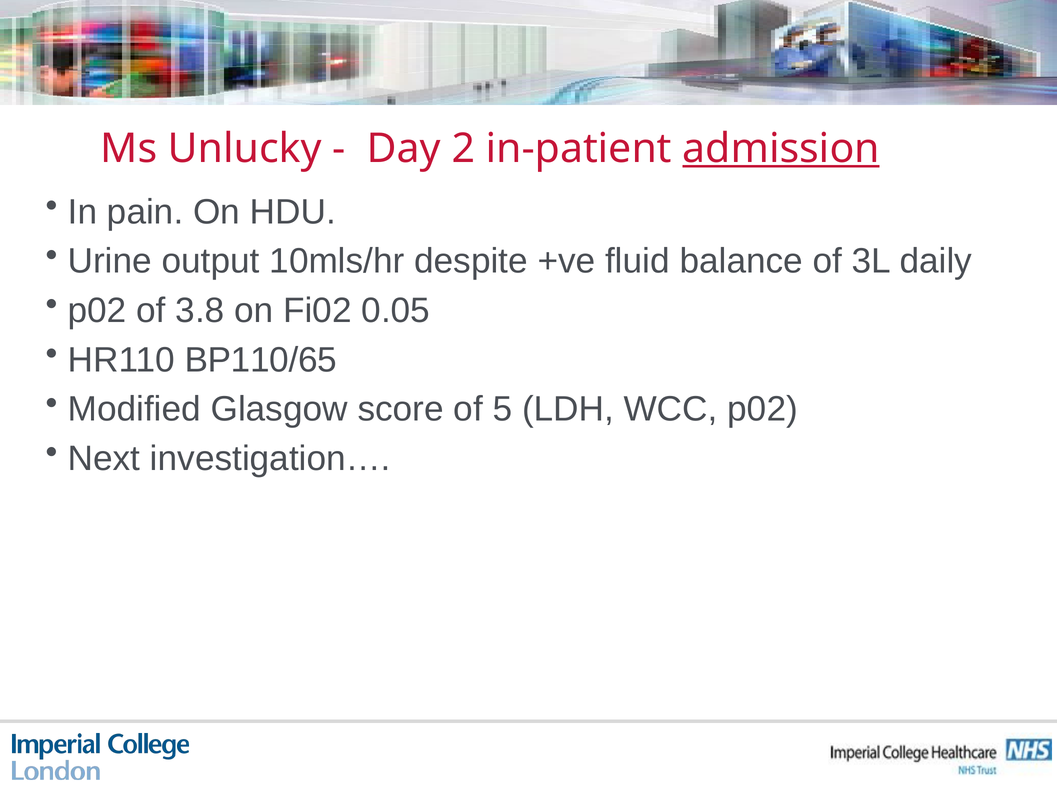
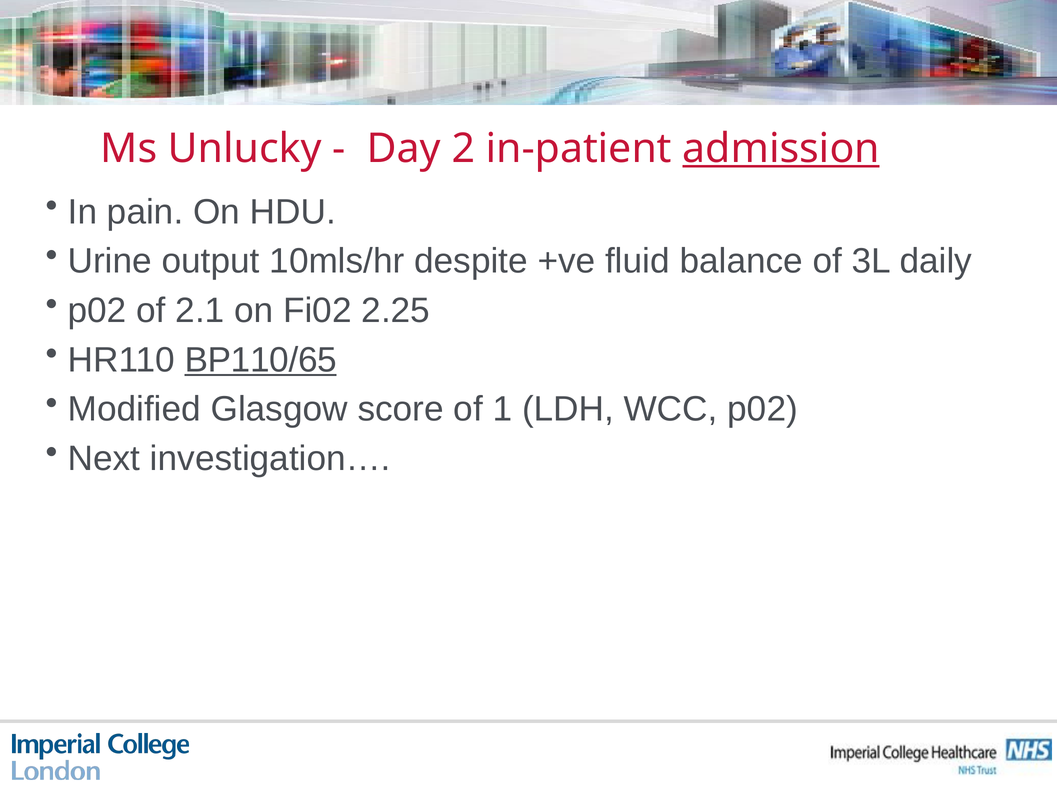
3.8: 3.8 -> 2.1 (200, 311)
0.05: 0.05 -> 2.25 (396, 311)
BP110/65 underline: none -> present (261, 360)
5: 5 -> 1 (502, 409)
